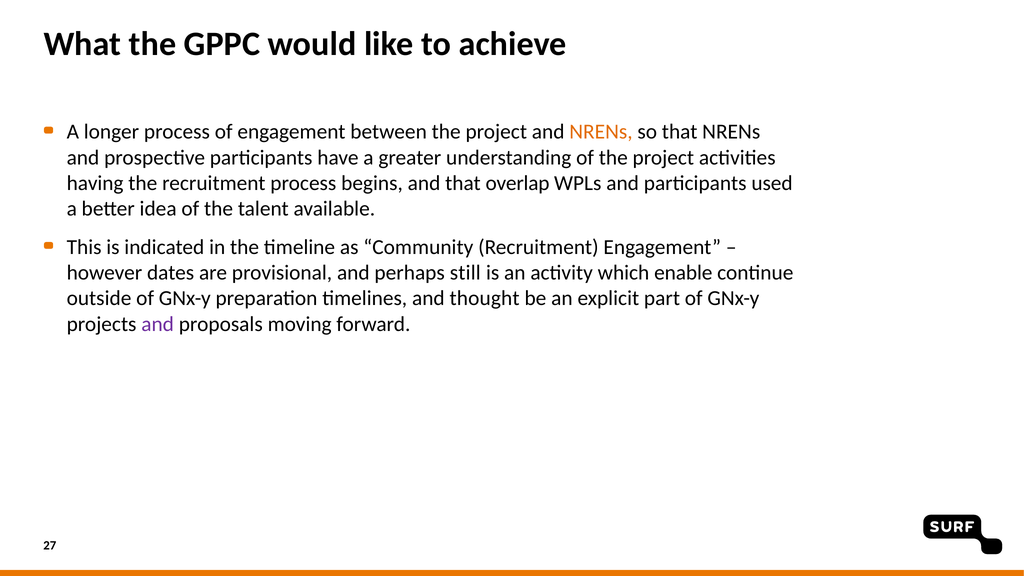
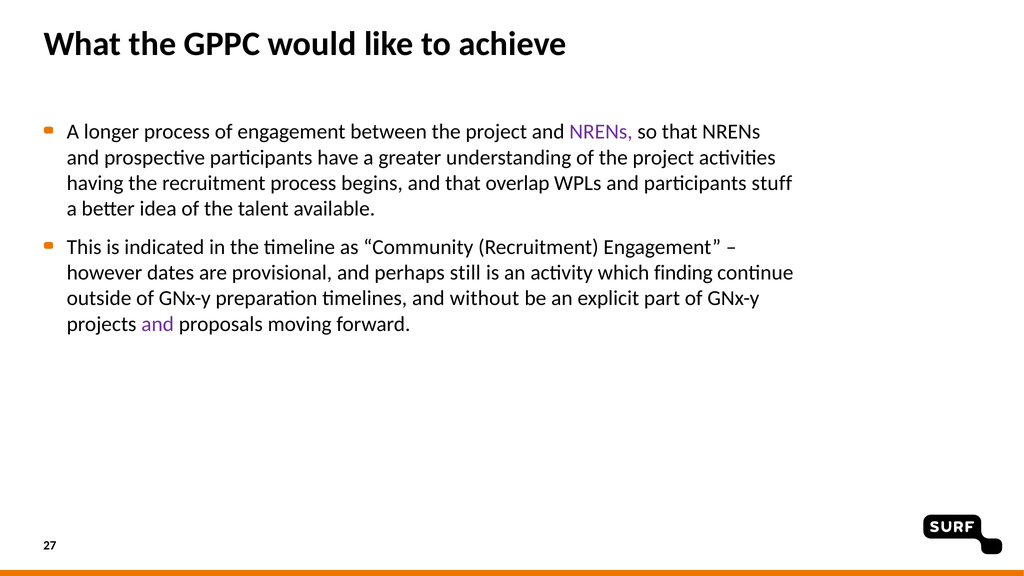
NRENs colour: orange -> purple (601, 132)
used: used -> stuff (772, 183)
enable: enable -> finding (683, 273)
thought: thought -> without (485, 298)
